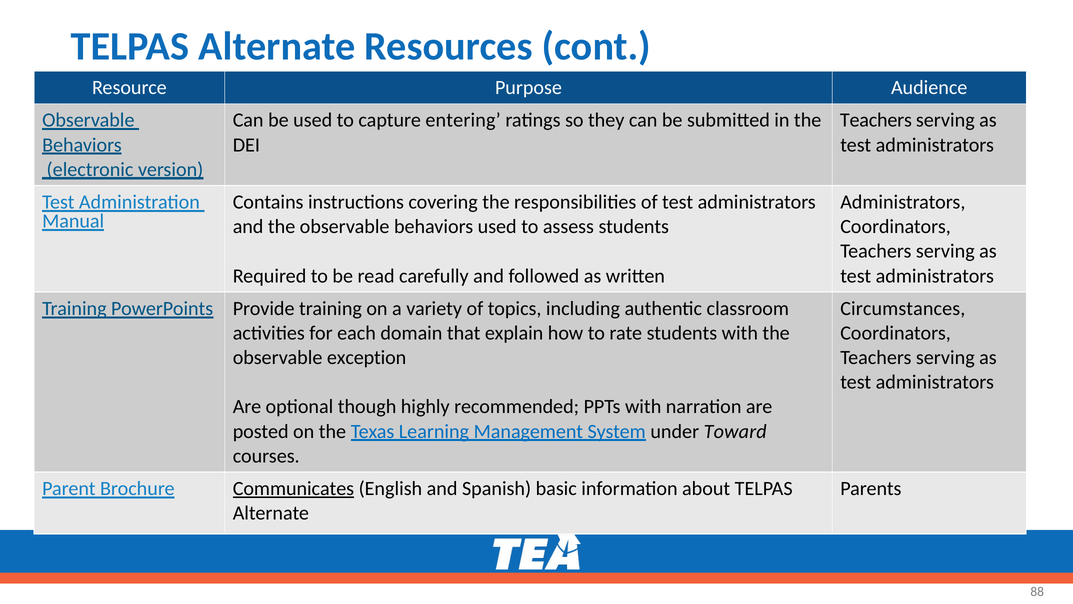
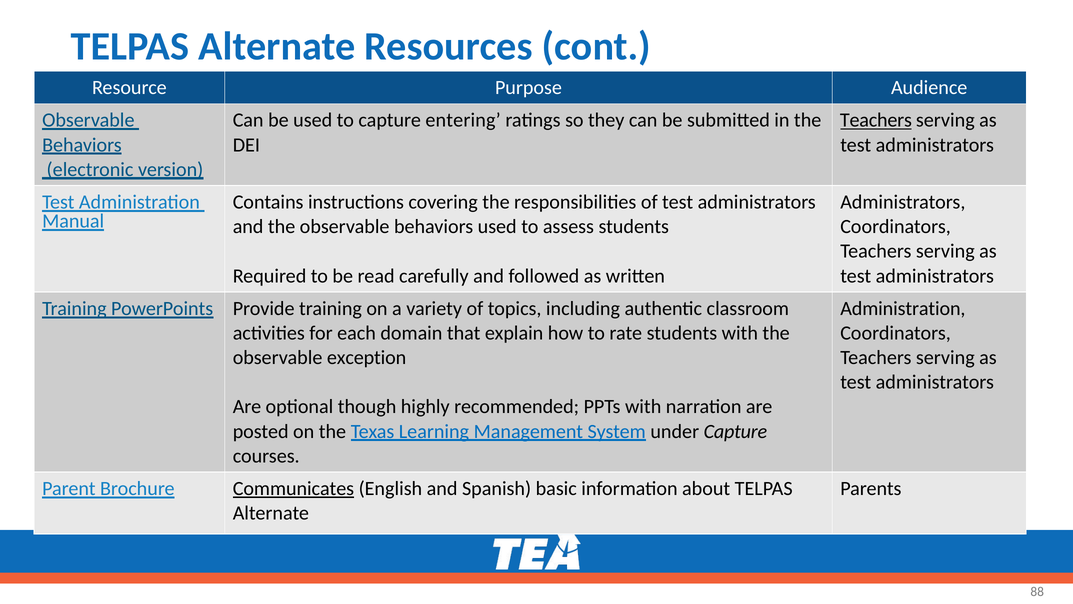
Teachers underline: none -> present (876, 120)
Circumstances: Circumstances -> Administration (903, 308)
under Toward: Toward -> Capture (735, 431)
